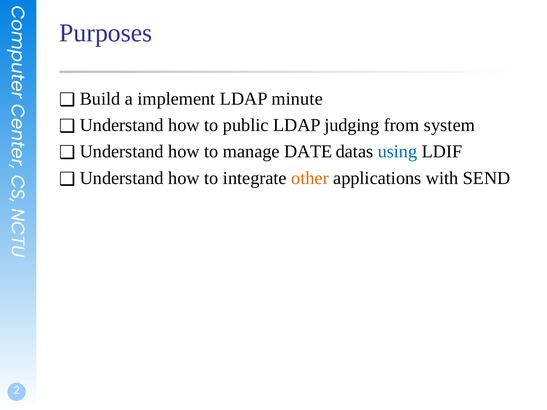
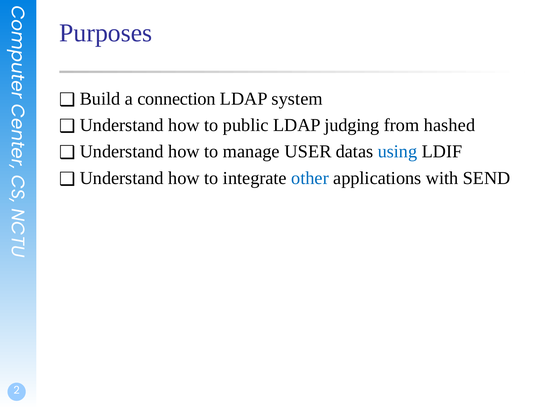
implement: implement -> connection (176, 99)
minute: minute -> system (297, 99)
system: system -> hashed (449, 125)
DATE: DATE -> USER (308, 152)
other colour: orange -> blue (310, 178)
